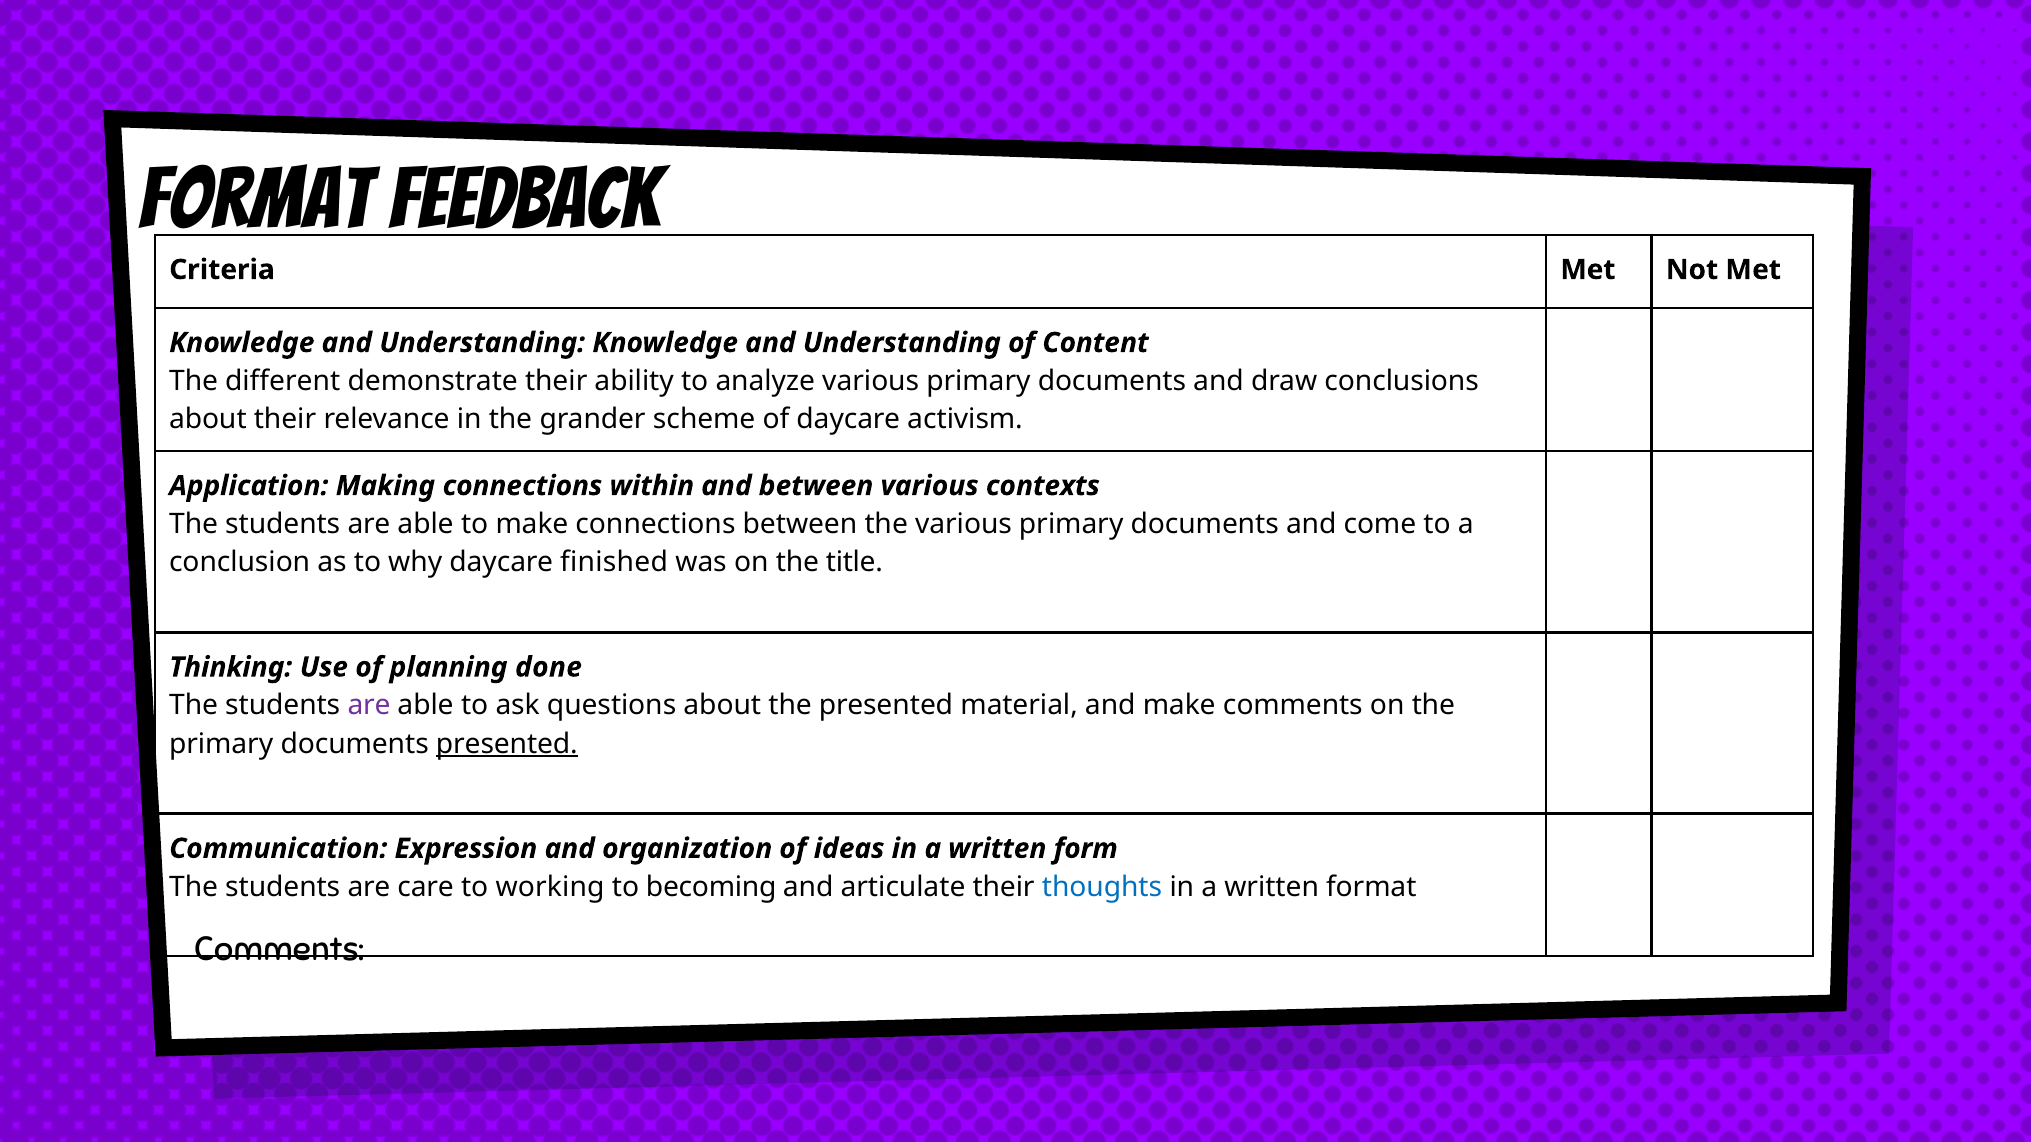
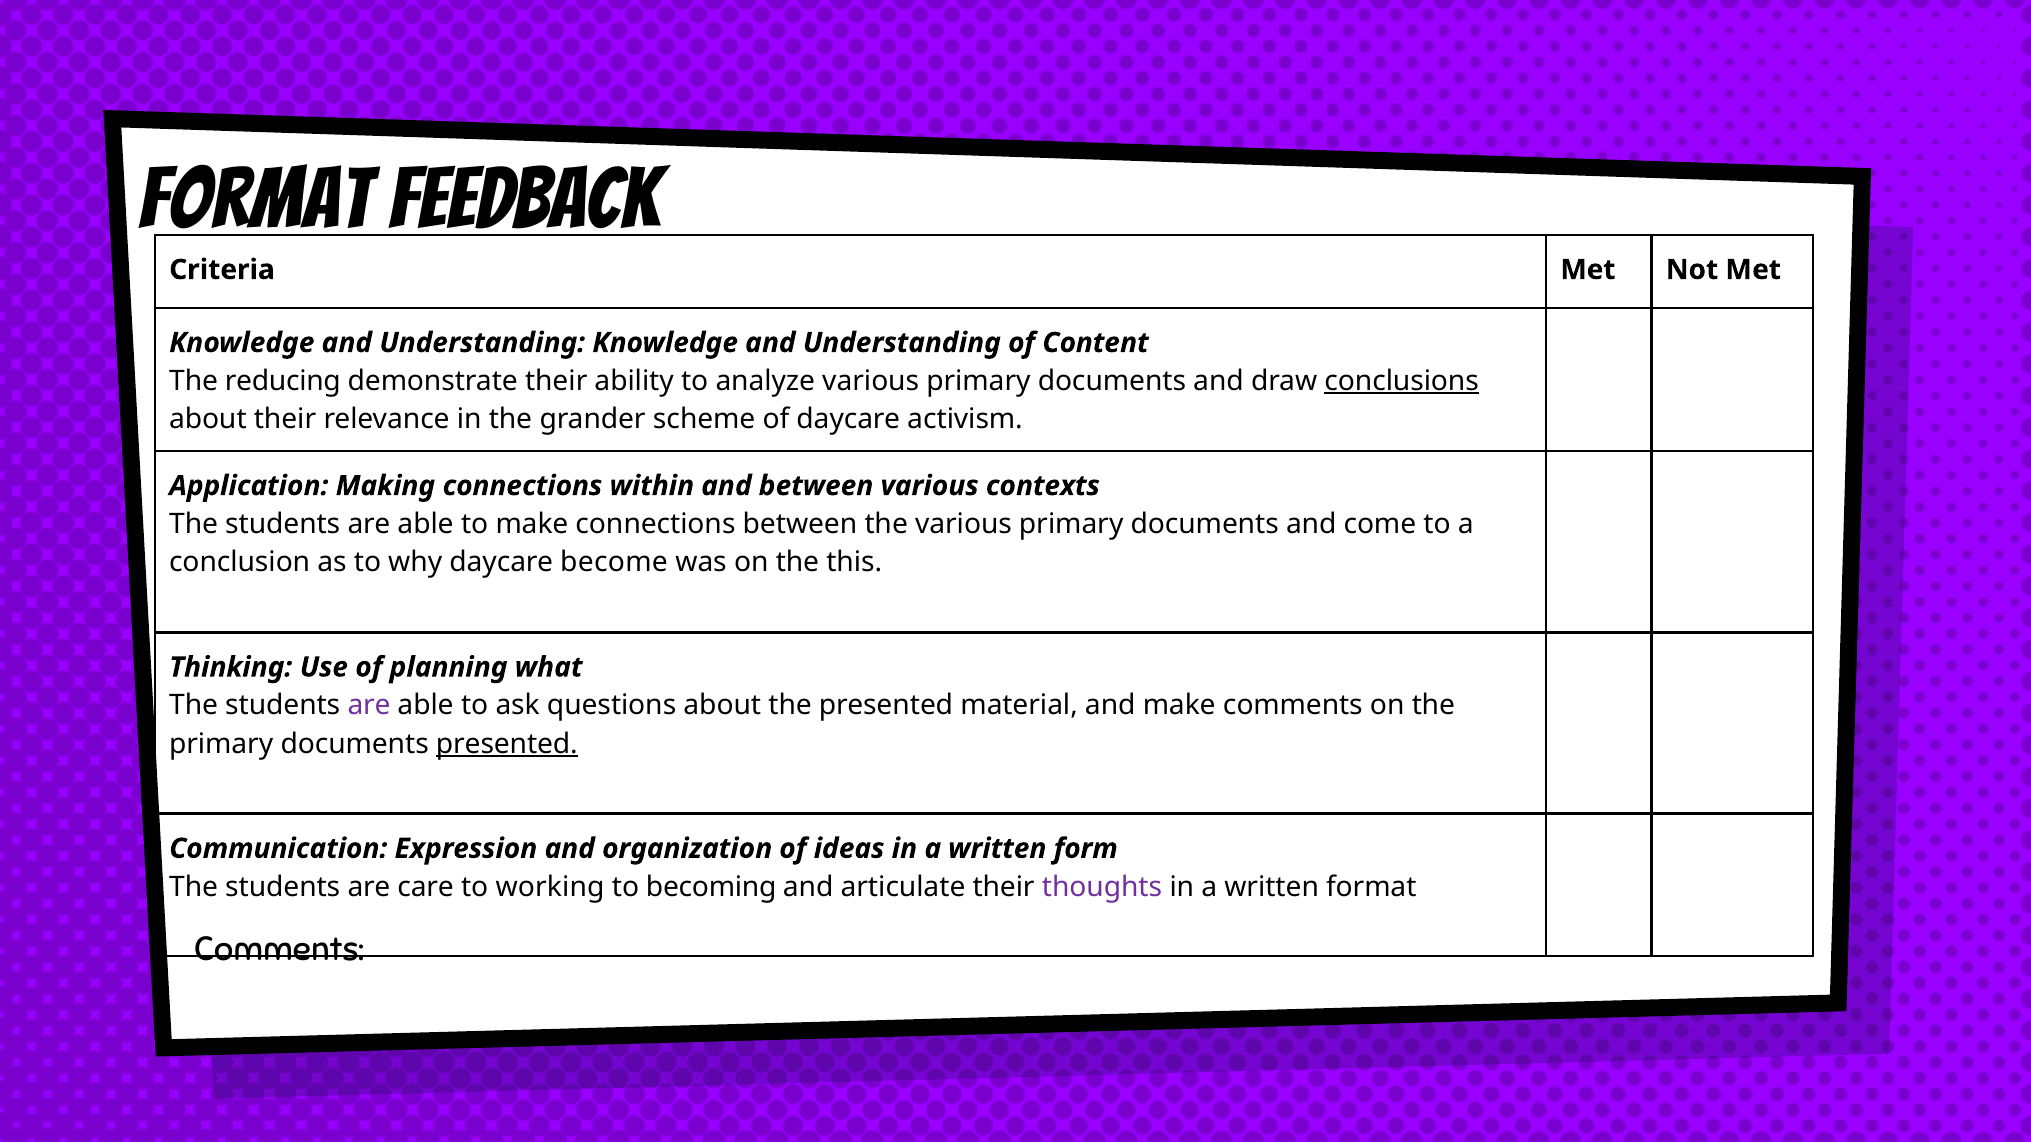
different: different -> reducing (283, 381)
conclusions underline: none -> present (1402, 381)
finished: finished -> become (614, 563)
title: title -> this (854, 563)
done: done -> what (549, 667)
thoughts colour: blue -> purple (1102, 887)
